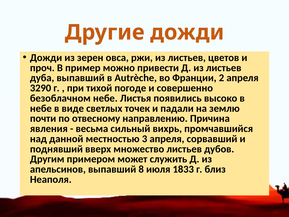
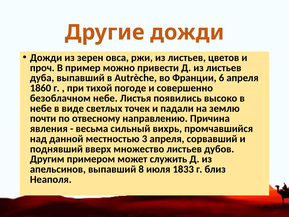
2: 2 -> 6 (221, 78)
3290: 3290 -> 1860 (41, 88)
